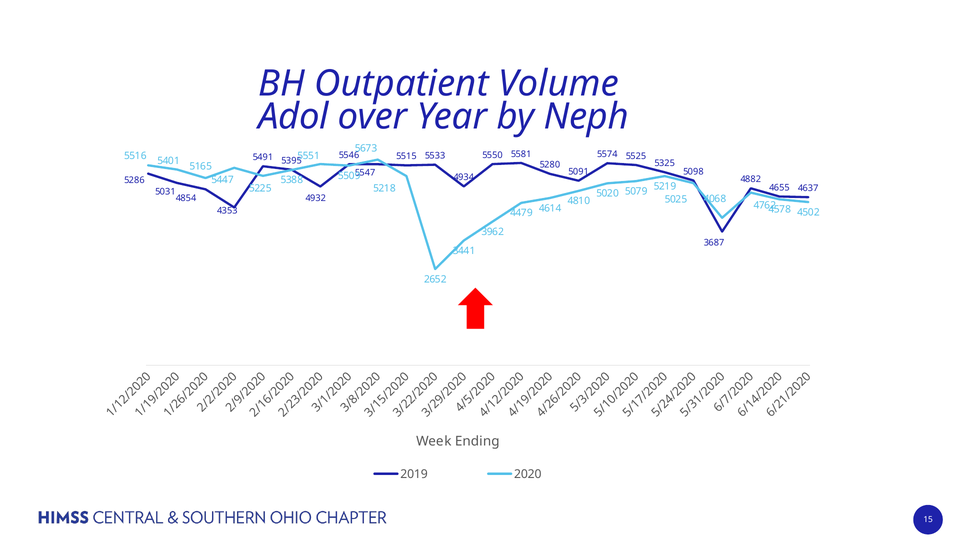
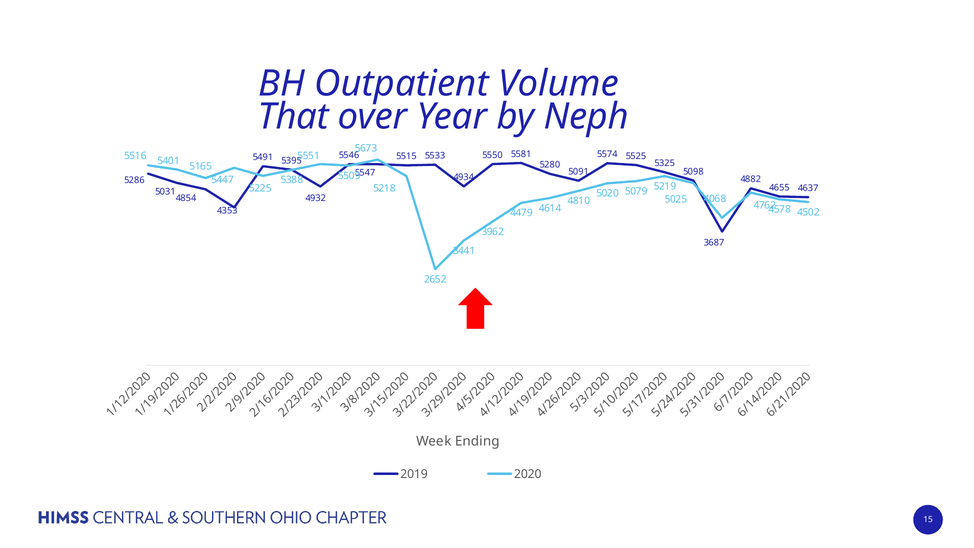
Adol: Adol -> That (293, 117)
